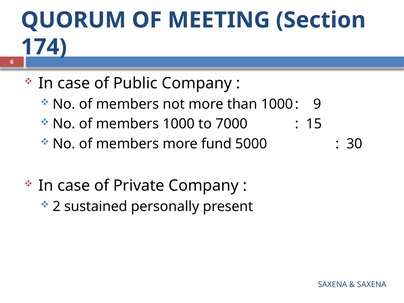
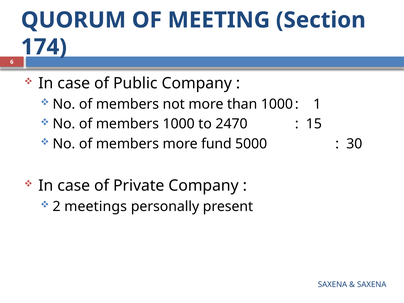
9: 9 -> 1 (317, 104)
7000: 7000 -> 2470 (232, 124)
sustained: sustained -> meetings (96, 207)
